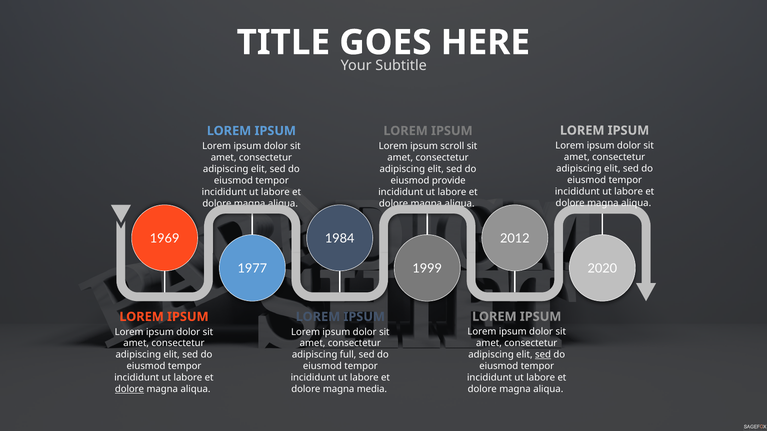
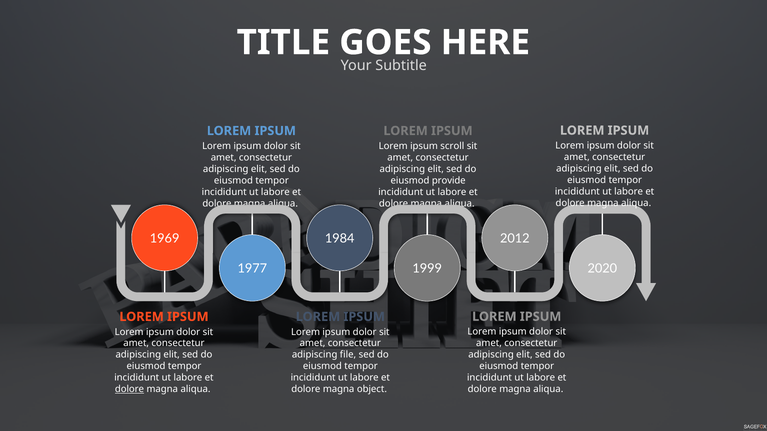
sed underline: present -> none (543, 355)
full: full -> file (348, 355)
media: media -> object (372, 390)
